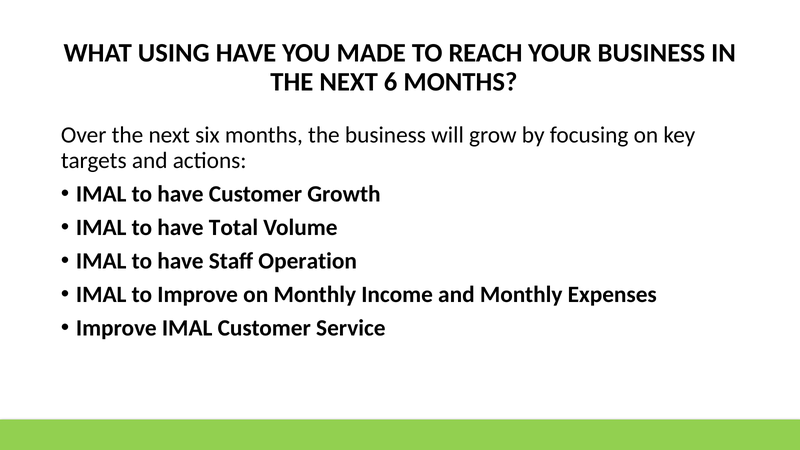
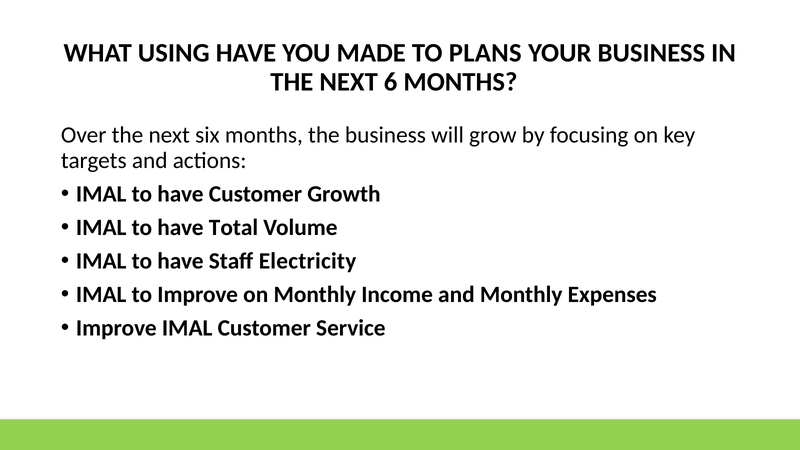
REACH: REACH -> PLANS (485, 53)
Operation: Operation -> Electricity (308, 261)
